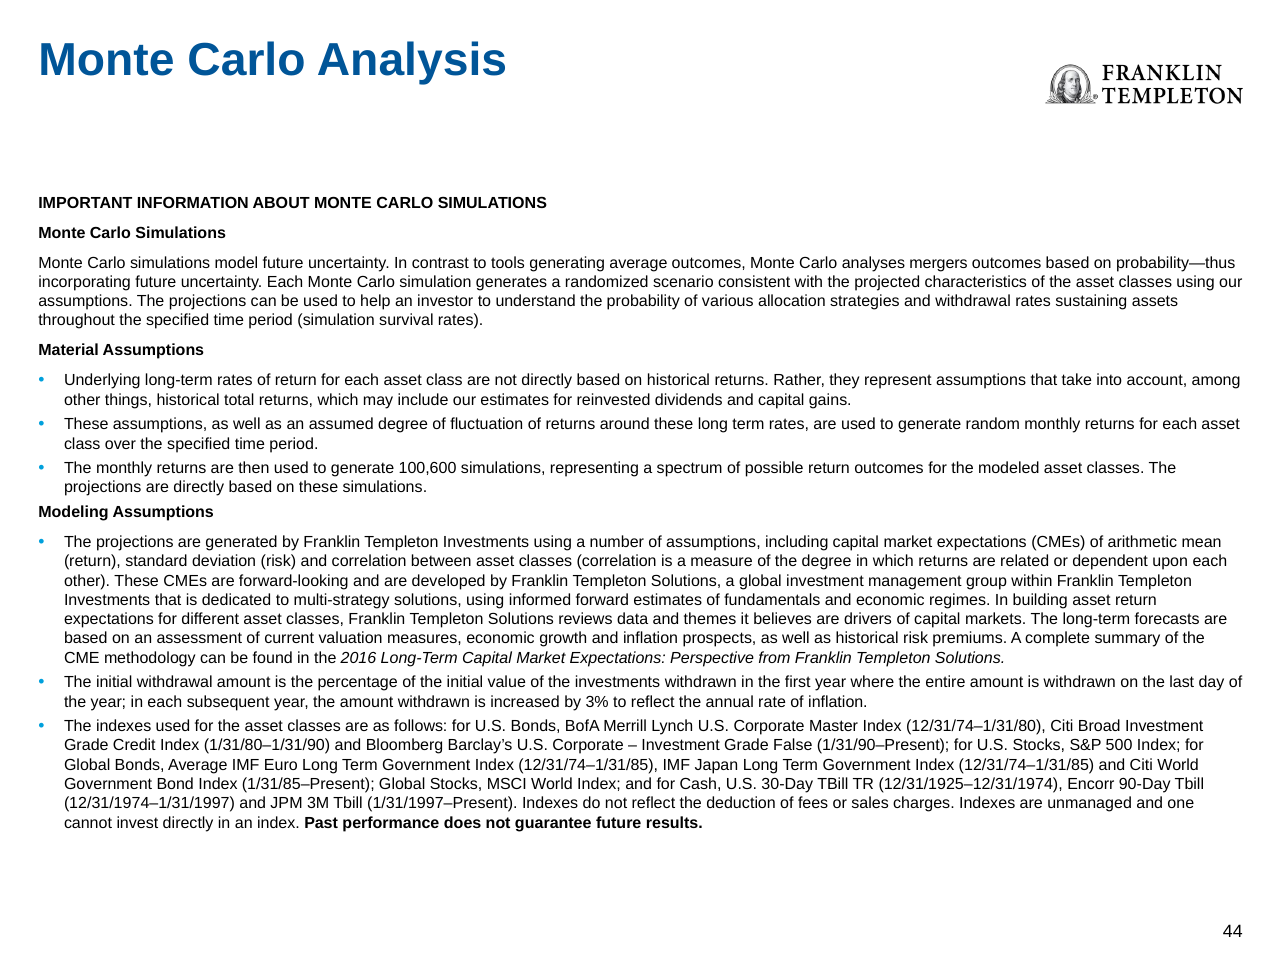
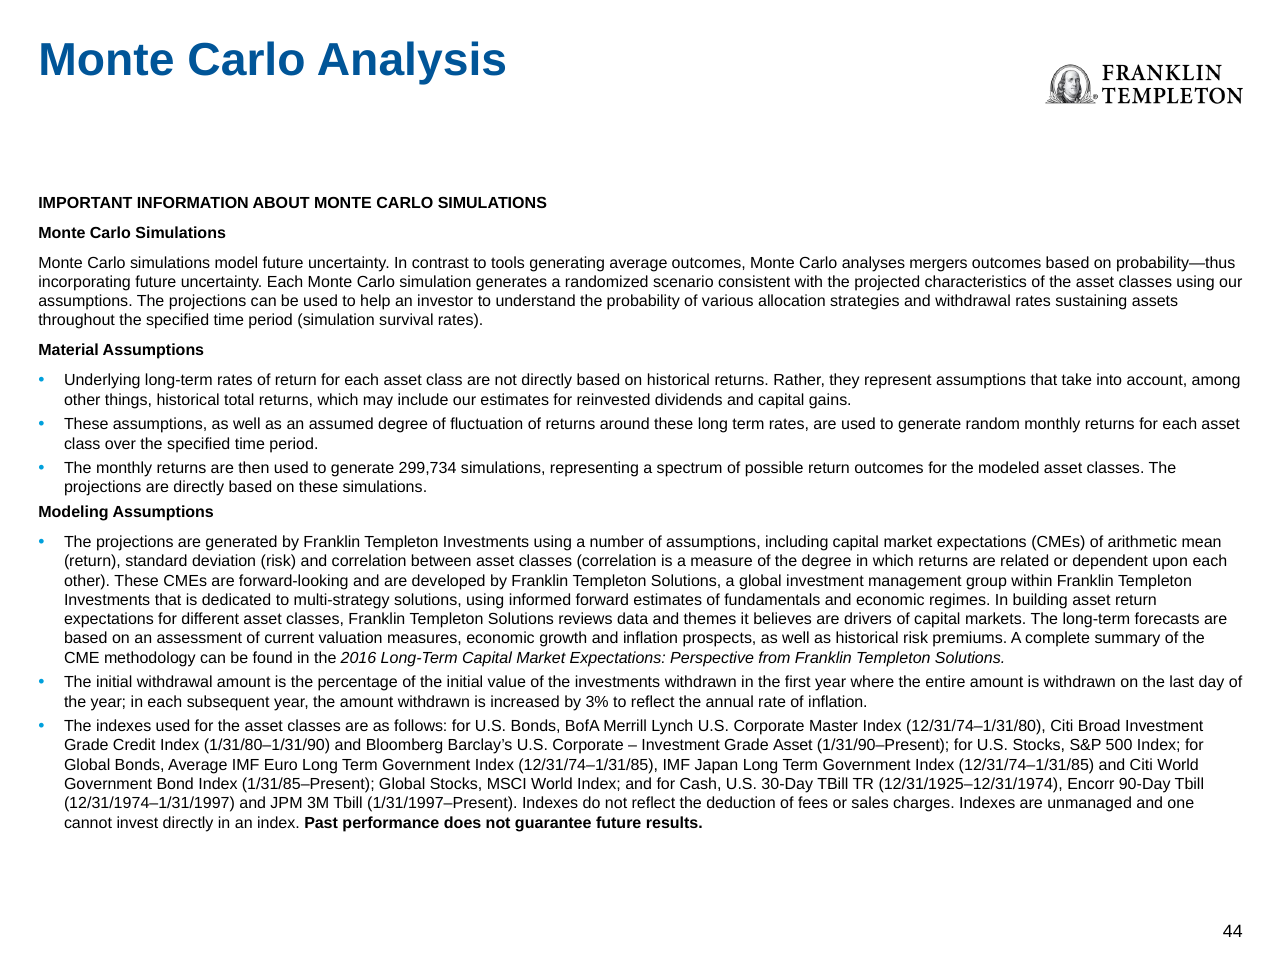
100,600: 100,600 -> 299,734 (428, 468)
Grade False: False -> Asset (793, 745)
